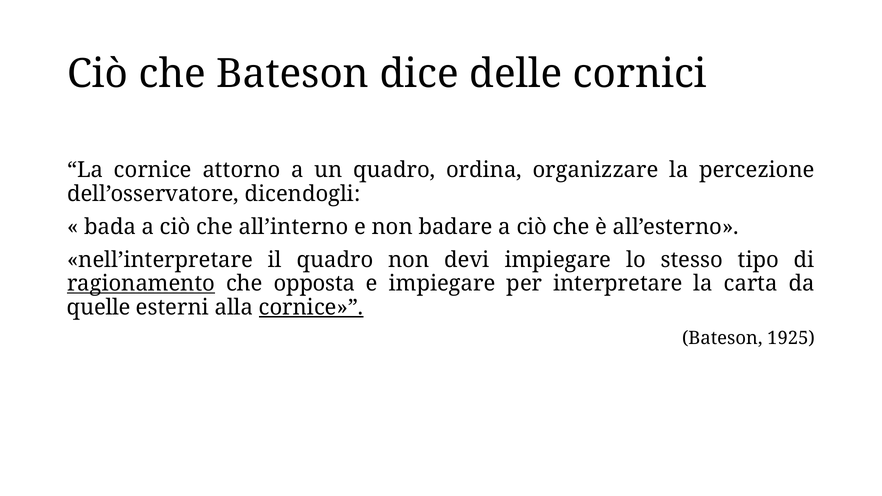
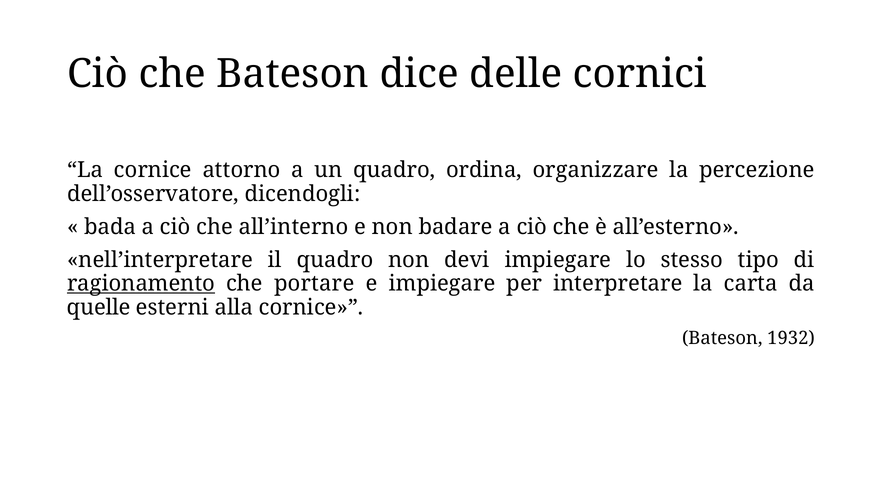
opposta: opposta -> portare (314, 284)
cornice underline: present -> none (311, 307)
1925: 1925 -> 1932 (791, 338)
